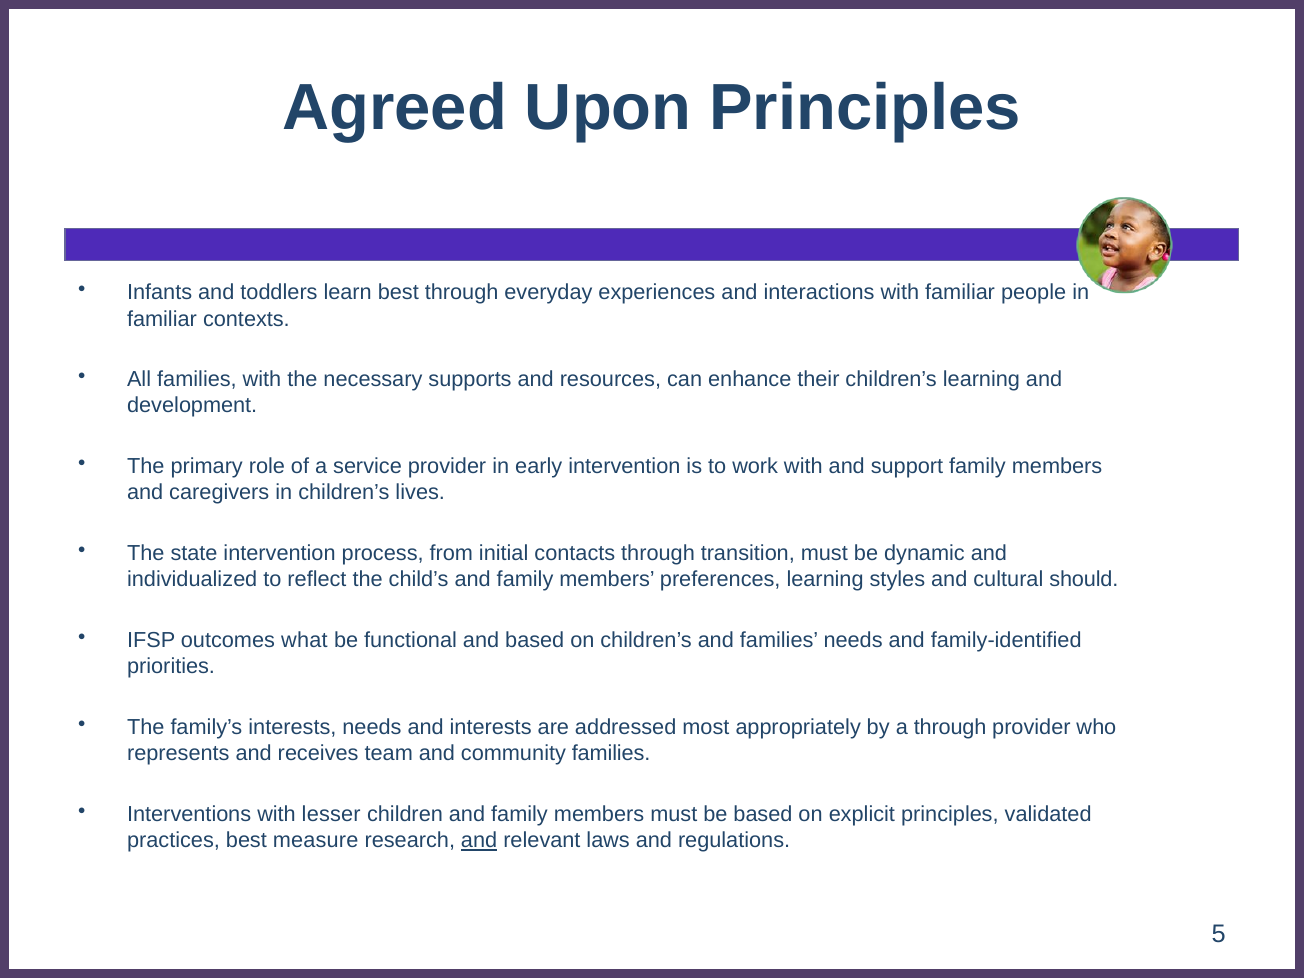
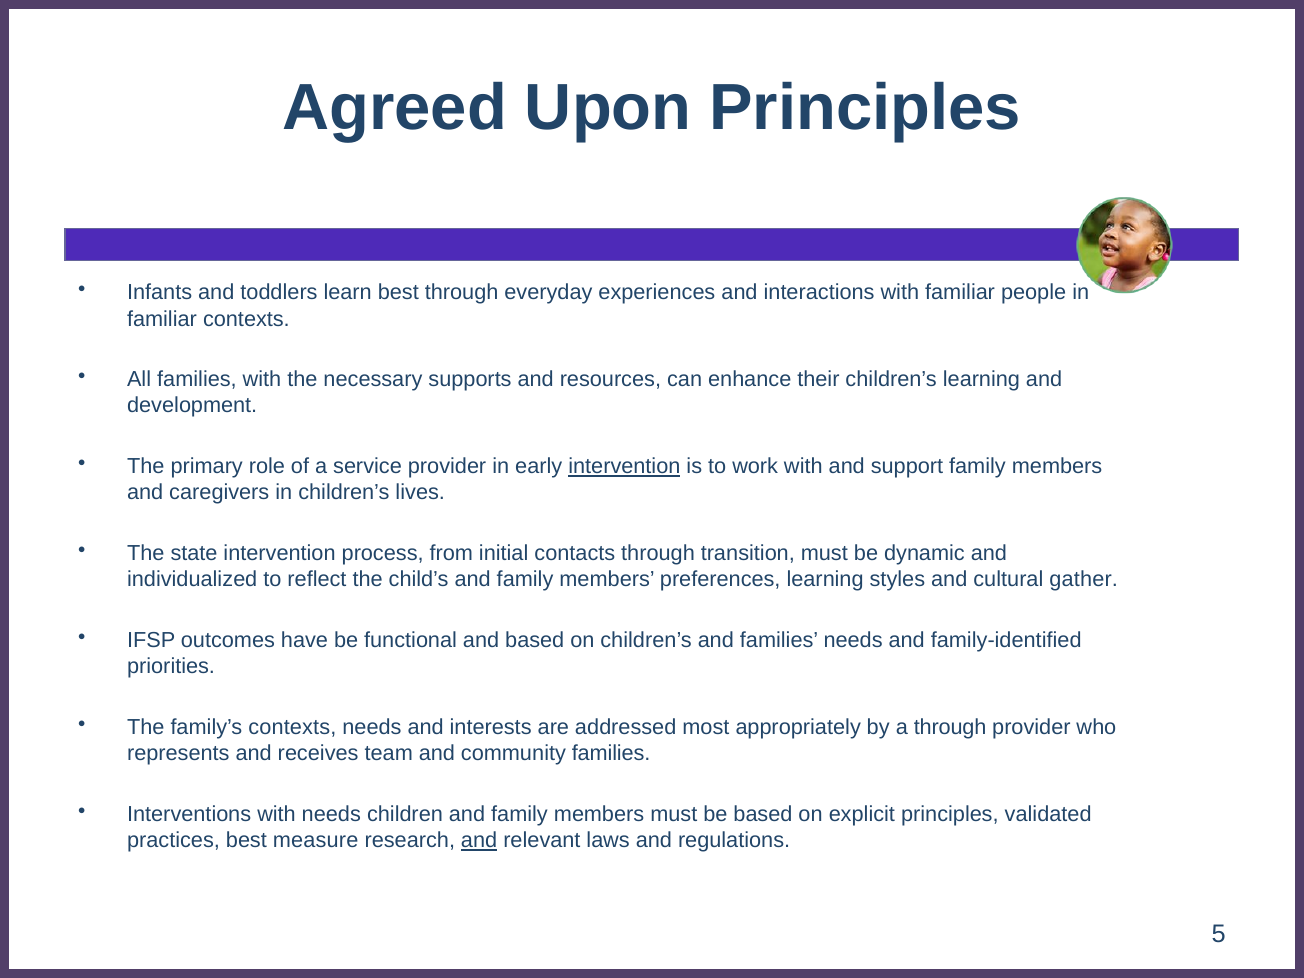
intervention underline: none -> present (624, 467)
should: should -> gather (1084, 580)
what: what -> have (304, 641)
family’s interests: interests -> contexts (292, 728)
with lesser: lesser -> needs (331, 815)
